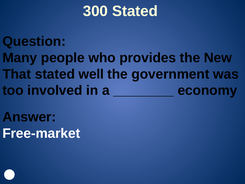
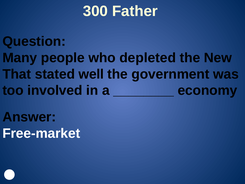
300 Stated: Stated -> Father (135, 11)
provides: provides -> depleted (148, 58)
